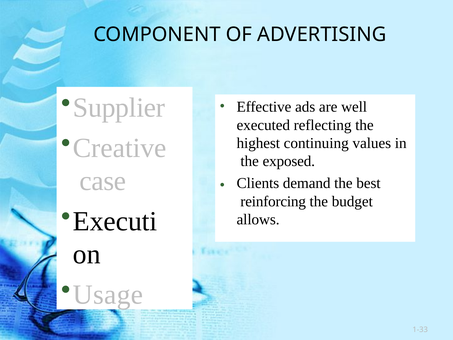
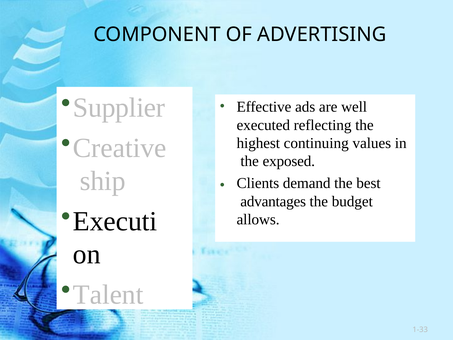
case: case -> ship (103, 181)
reinforcing: reinforcing -> advantages (273, 201)
Usage: Usage -> Talent (108, 294)
